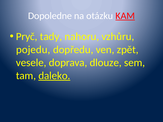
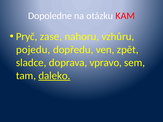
KAM underline: present -> none (125, 16)
tady: tady -> zase (51, 37)
vesele: vesele -> sladce (31, 63)
dlouze: dlouze -> vpravo (106, 63)
